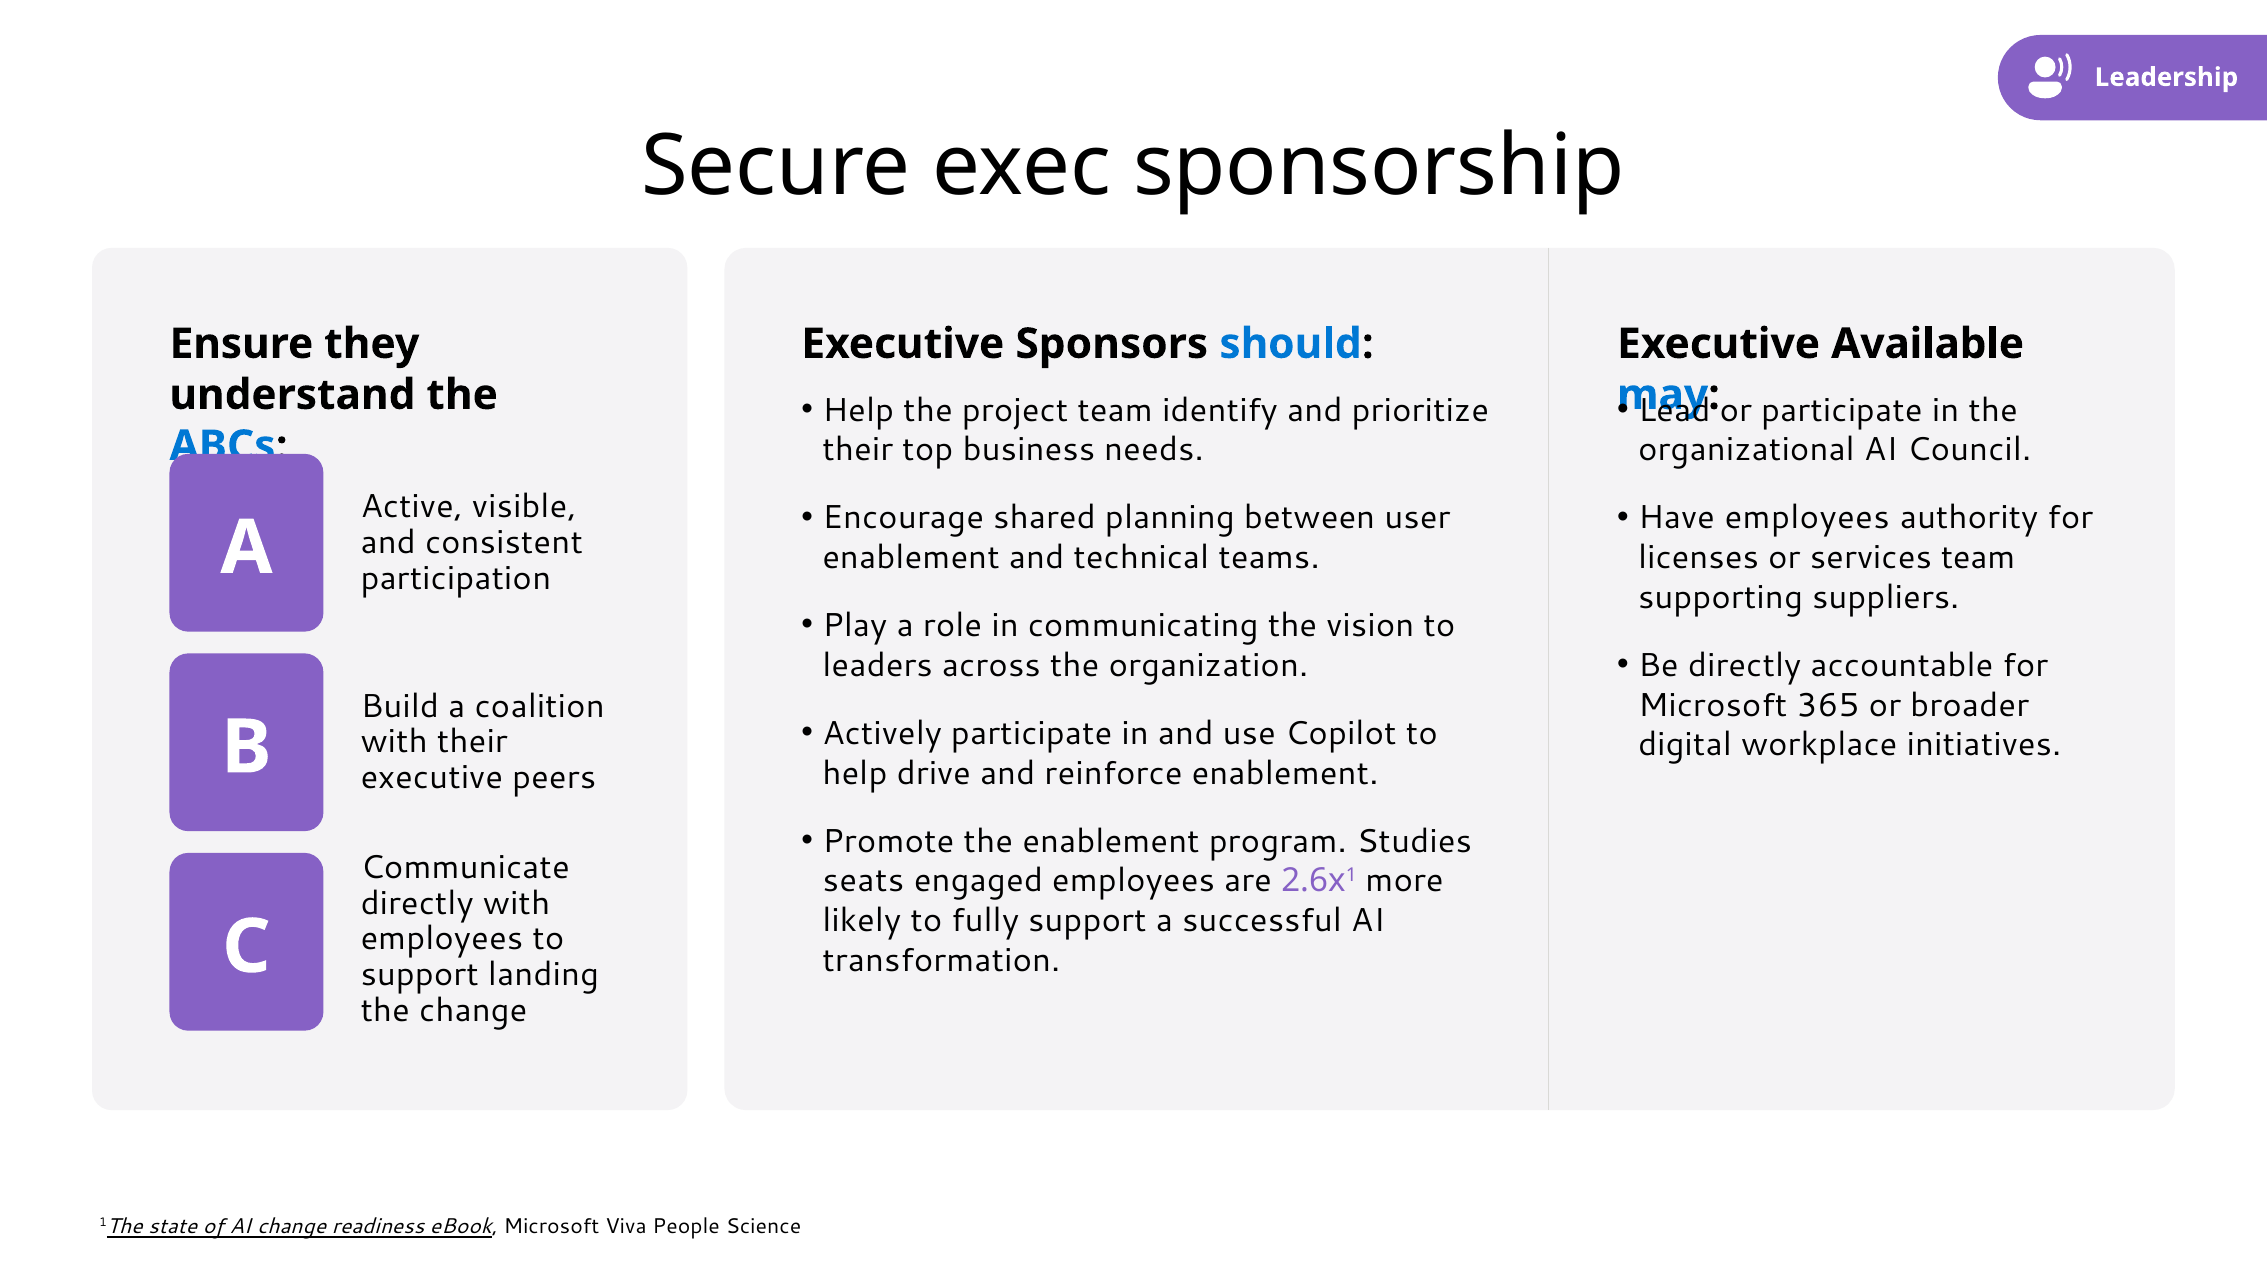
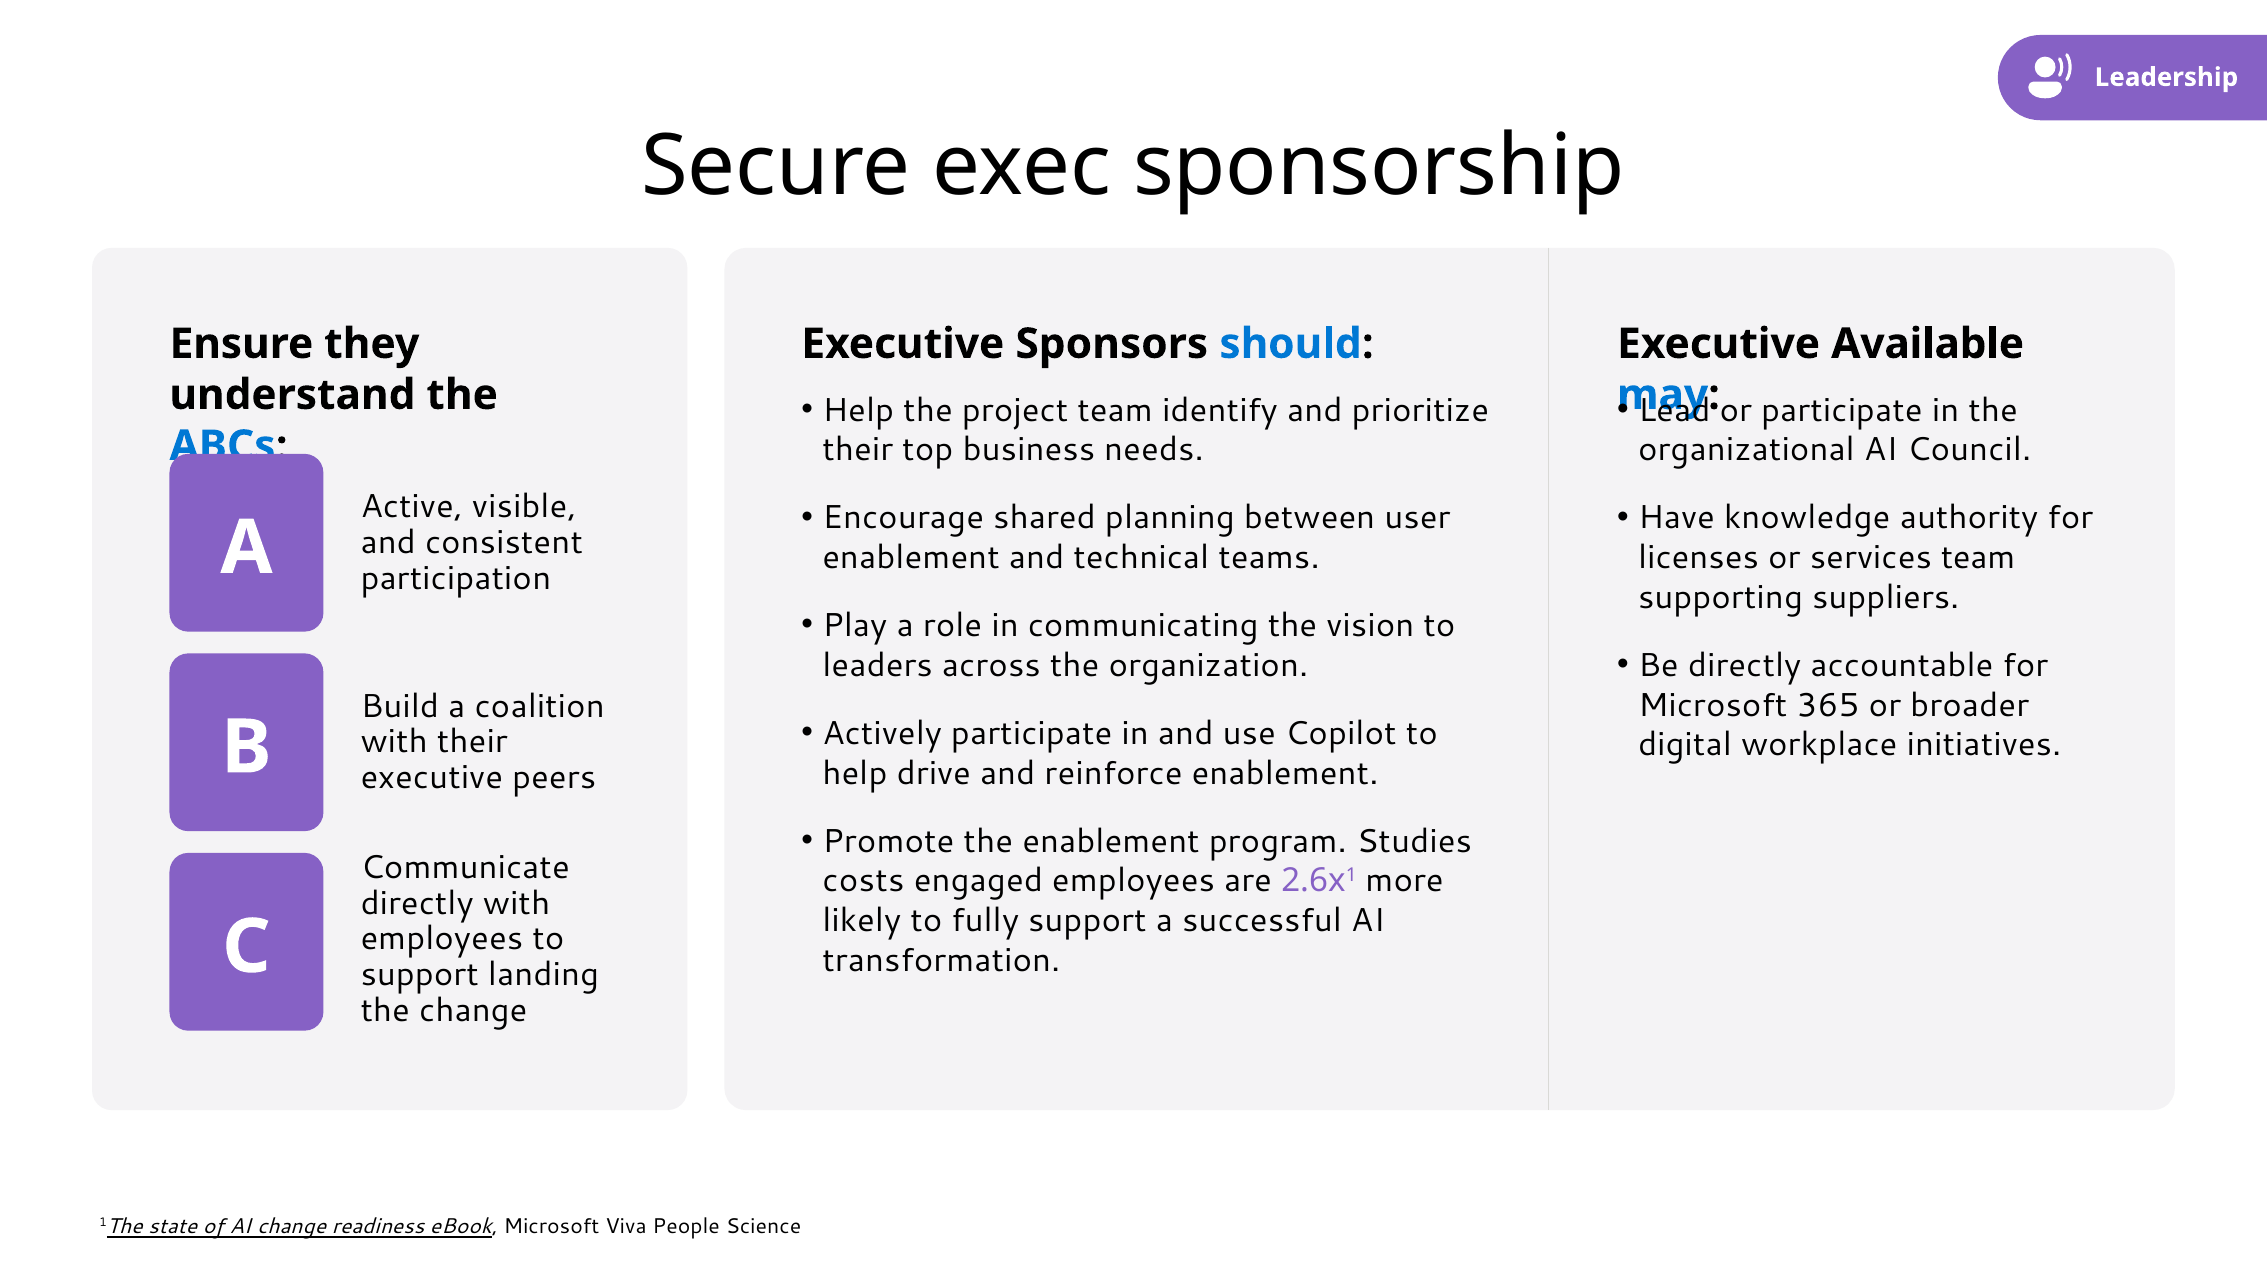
Have employees: employees -> knowledge (1807, 518)
seats: seats -> costs (863, 881)
